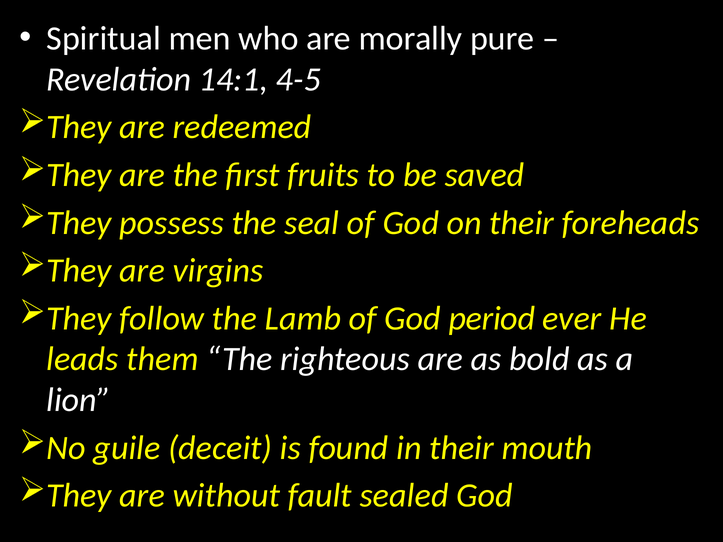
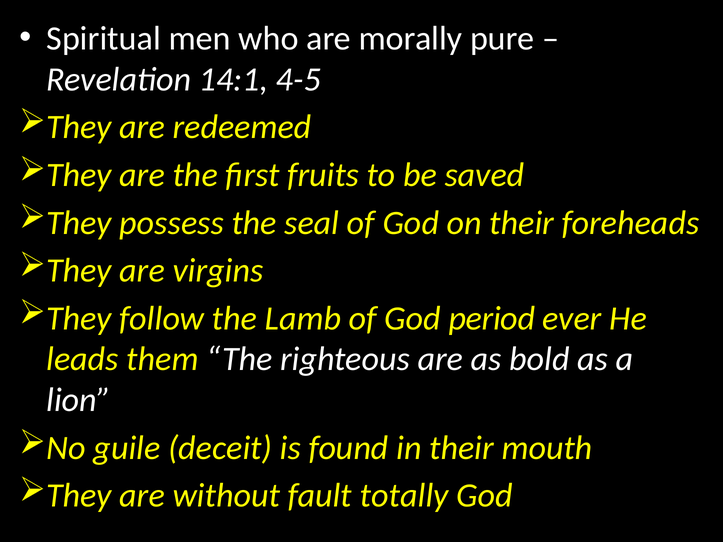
sealed: sealed -> totally (404, 496)
